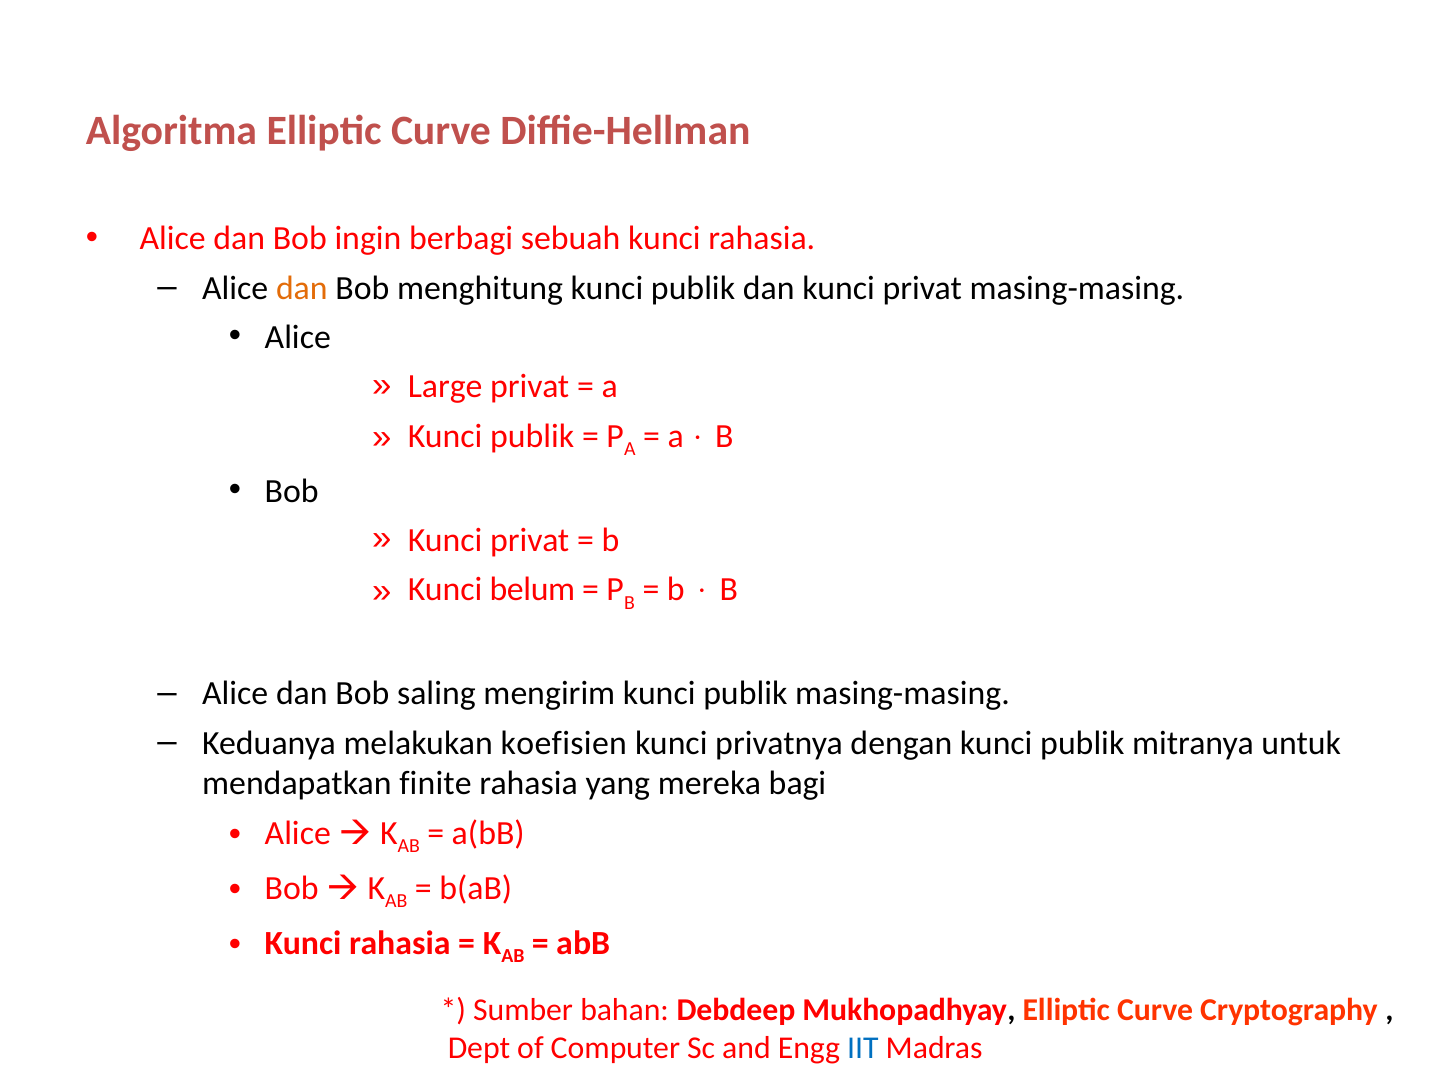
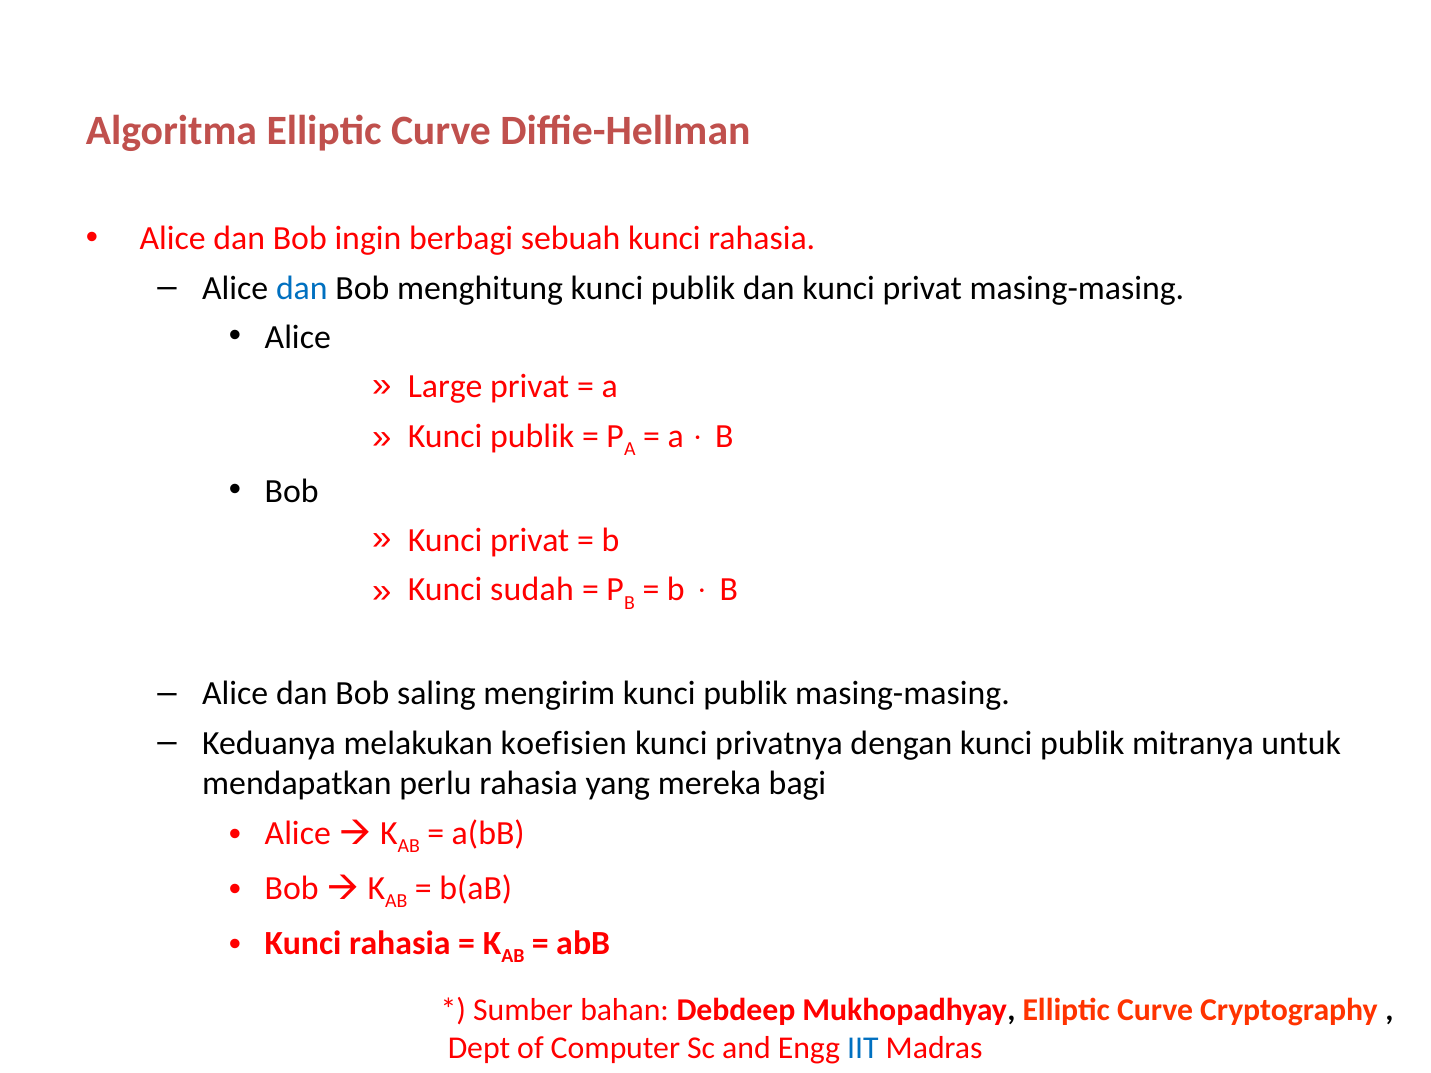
dan colour: orange -> blue (302, 288)
belum: belum -> sudah (532, 590)
finite: finite -> perlu (435, 784)
